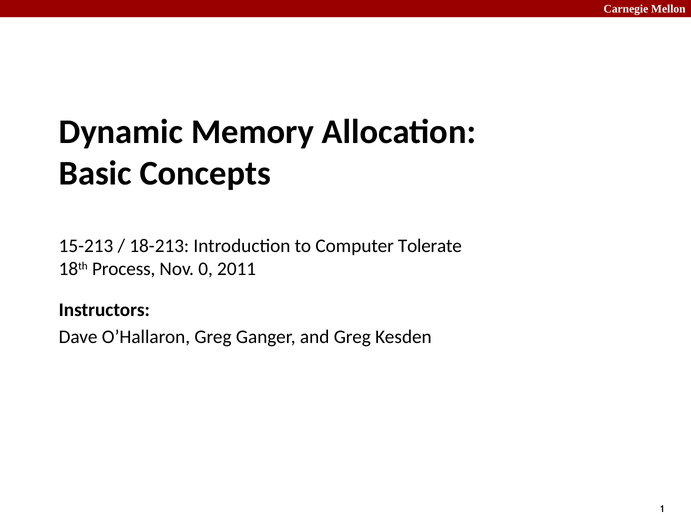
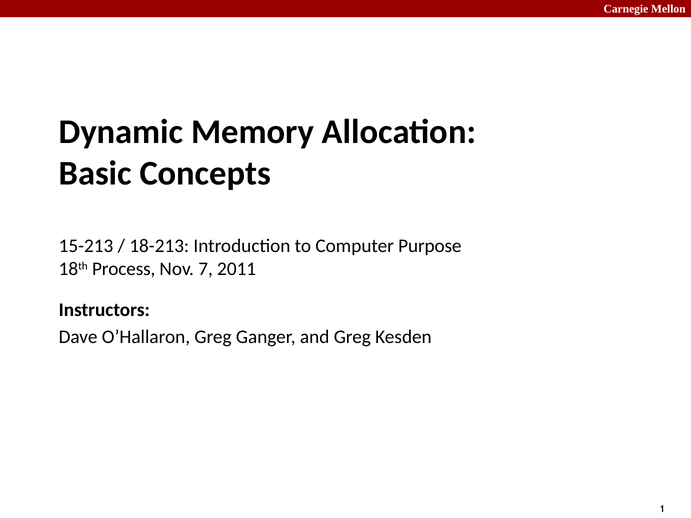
Tolerate: Tolerate -> Purpose (430, 246)
0: 0 -> 7 (206, 269)
